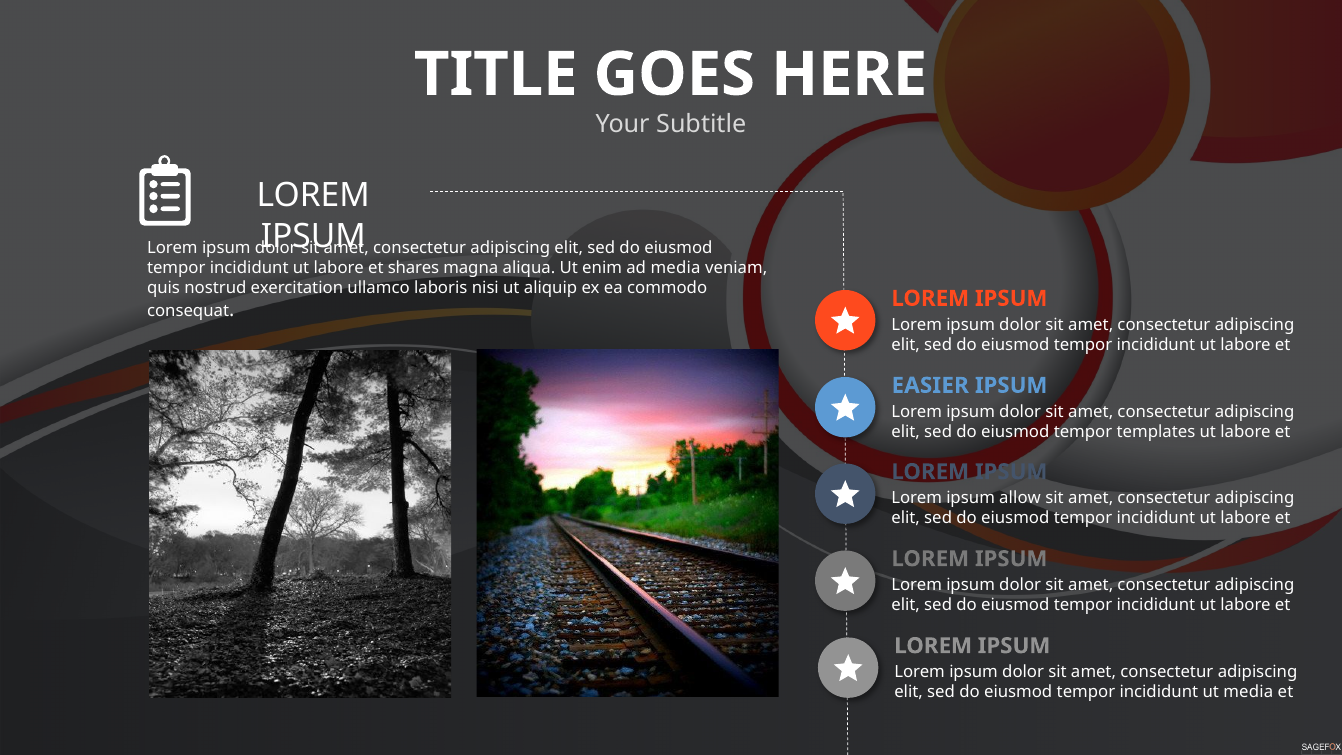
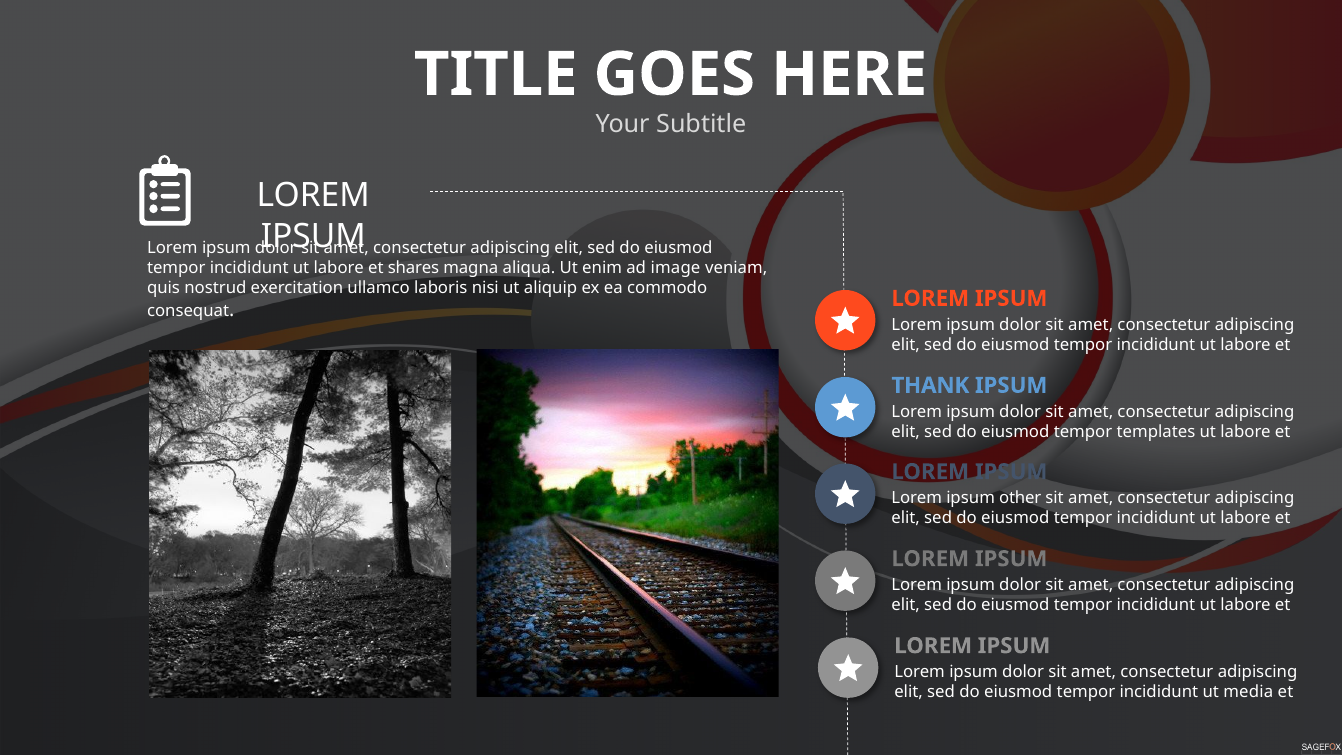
ad media: media -> image (676, 268)
EASIER: EASIER -> THANK (930, 385)
allow: allow -> other (1020, 498)
